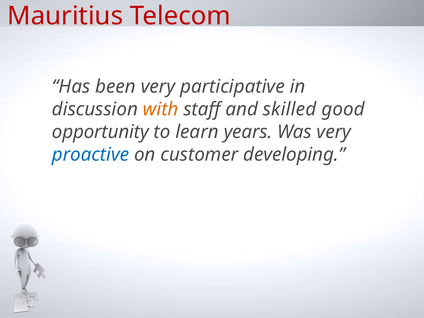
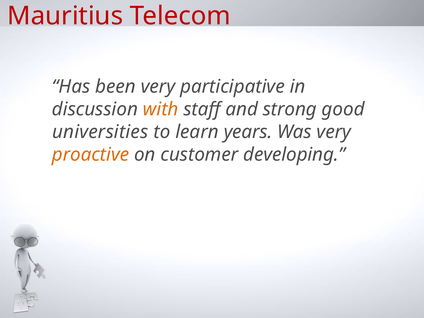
skilled: skilled -> strong (290, 109)
opportunity: opportunity -> universities (100, 132)
proactive colour: blue -> orange (91, 155)
